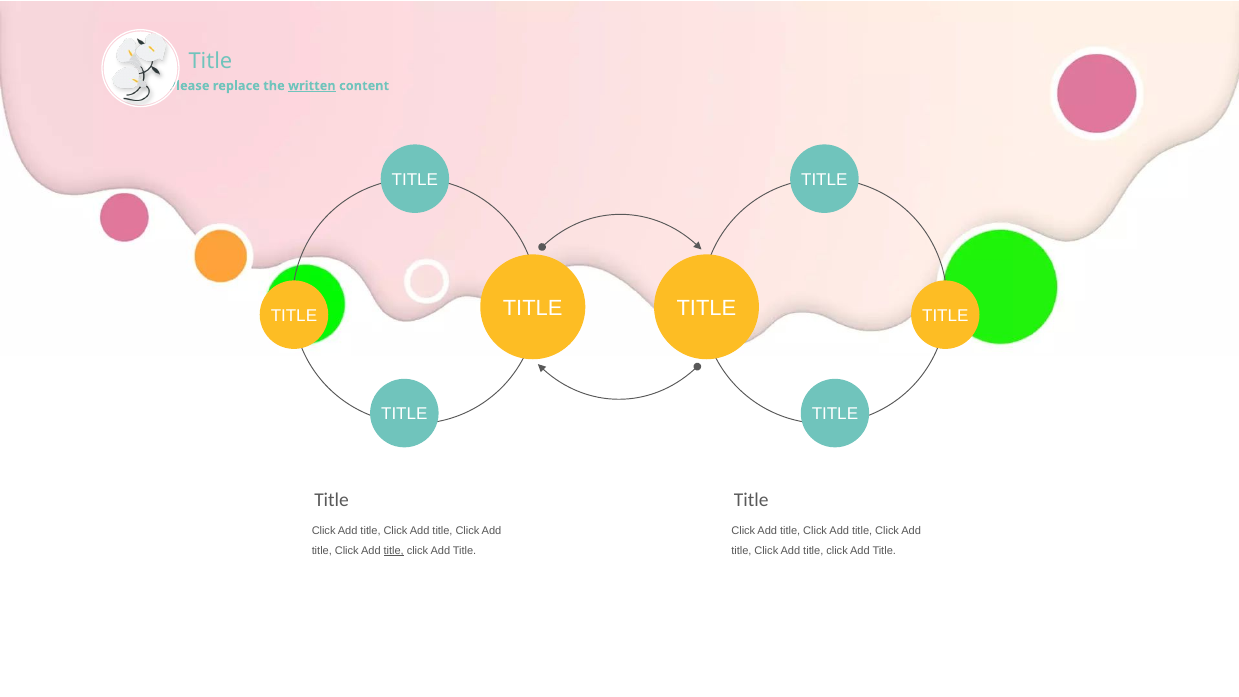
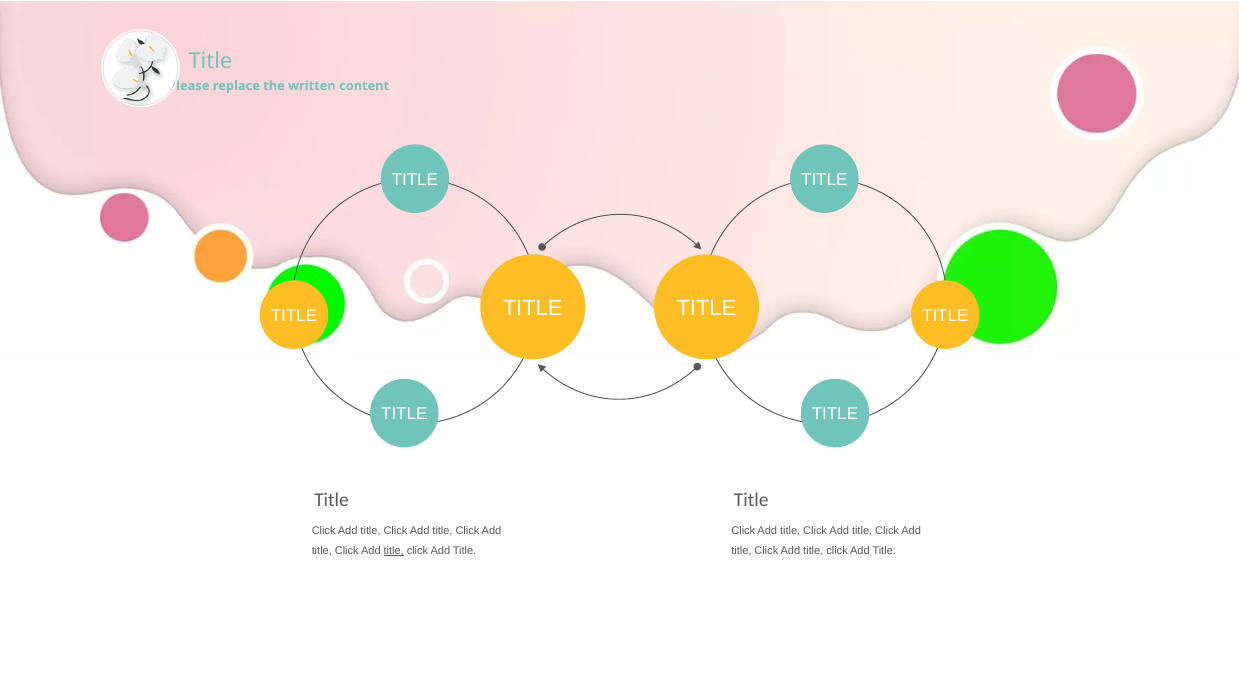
written underline: present -> none (312, 86)
